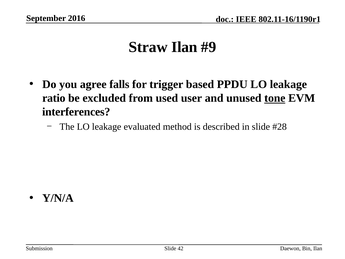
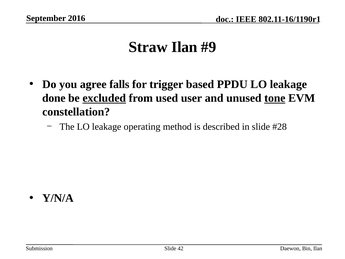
ratio: ratio -> done (54, 98)
excluded underline: none -> present (104, 98)
interferences: interferences -> constellation (76, 112)
evaluated: evaluated -> operating (142, 127)
